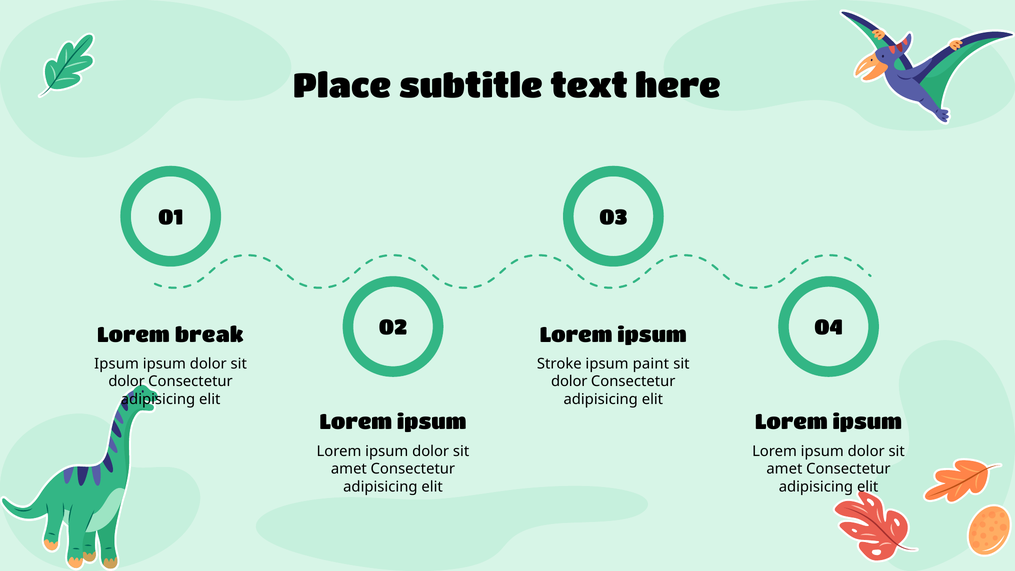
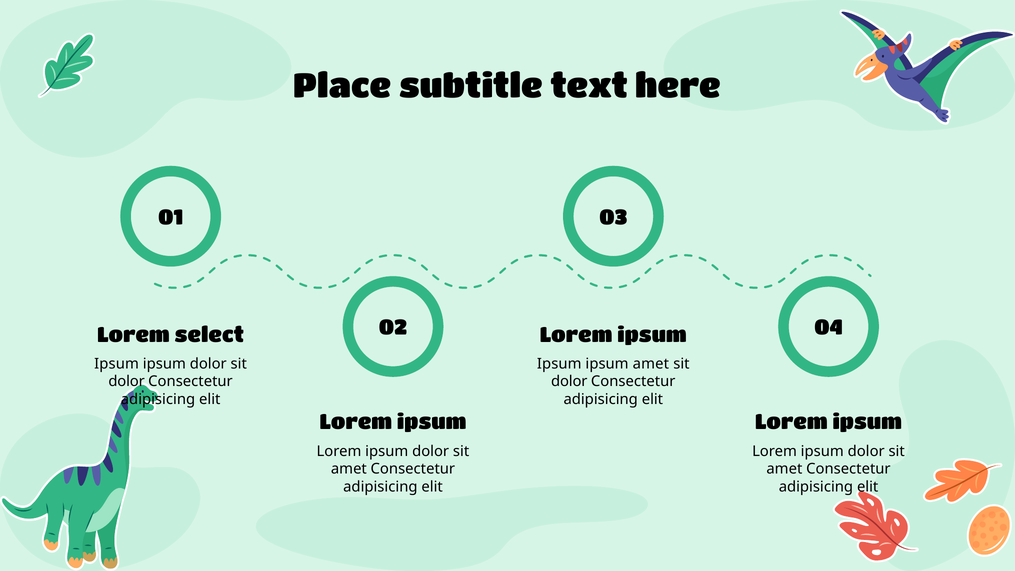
break: break -> select (209, 335)
Stroke: Stroke -> Ipsum (559, 364)
ipsum paint: paint -> amet (651, 364)
